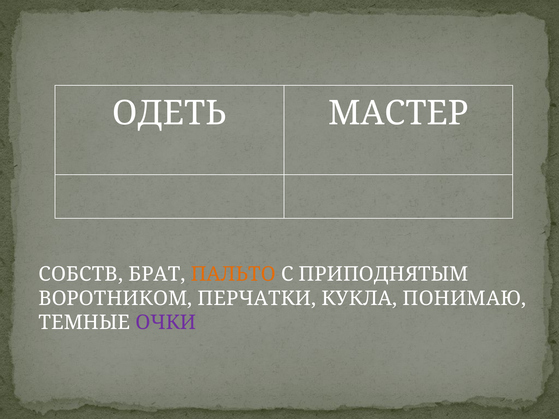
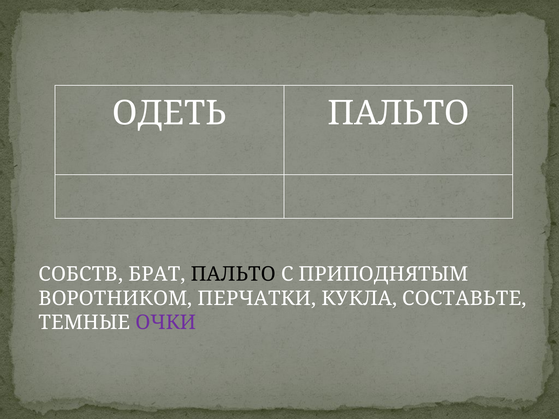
ОДЕТЬ МАСТЕР: МАСТЕР -> ПАЛЬТО (398, 113)
ПАЛЬТО colour: orange -> black (233, 274)
ПОНИМАЮ: ПОНИМАЮ -> СОСТАВЬТЕ (464, 299)
